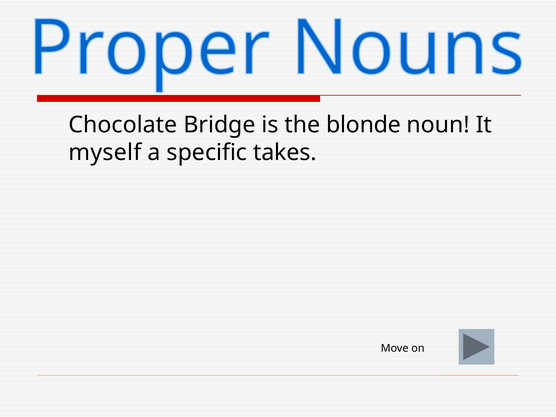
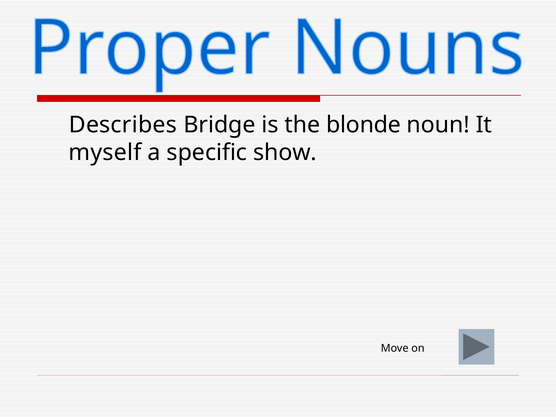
Chocolate: Chocolate -> Describes (123, 125)
takes: takes -> show (285, 153)
